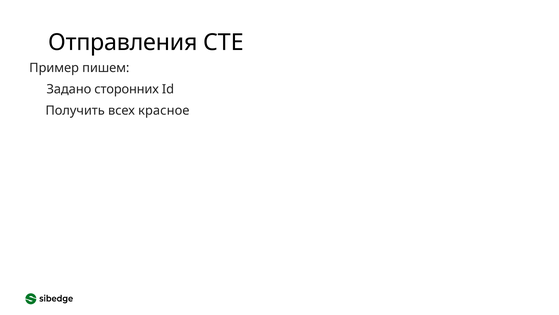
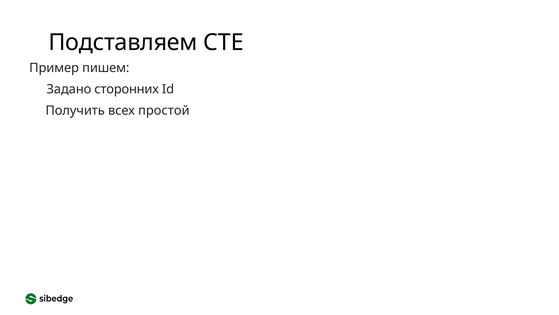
Отправления: Отправления -> Подставляем (123, 42)
красное: красное -> простой (164, 110)
